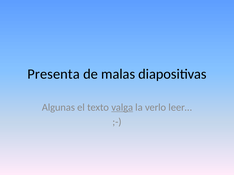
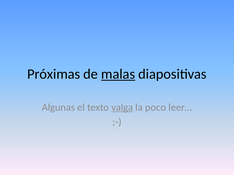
Presenta: Presenta -> Próximas (54, 74)
malas underline: none -> present (118, 74)
verlo: verlo -> poco (156, 108)
